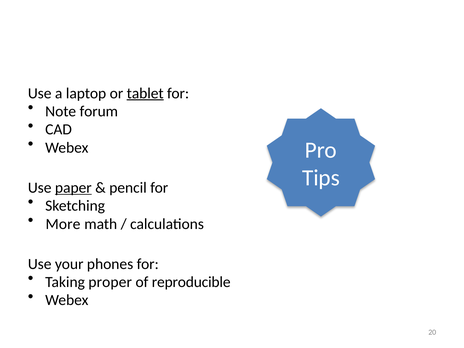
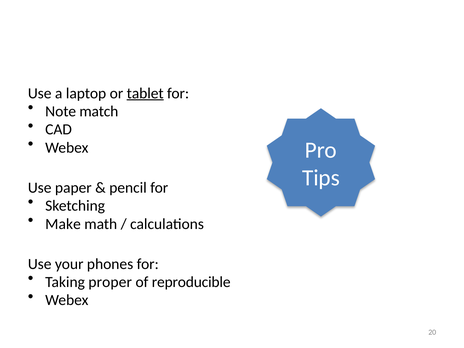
forum: forum -> match (99, 111)
paper underline: present -> none (73, 188)
More: More -> Make (63, 224)
